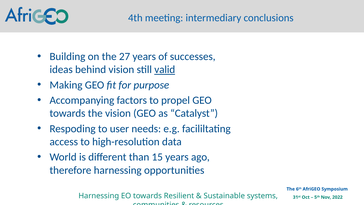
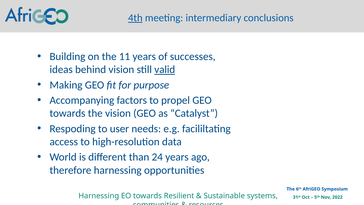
4th underline: none -> present (135, 18)
27: 27 -> 11 (125, 56)
15: 15 -> 24 (157, 157)
